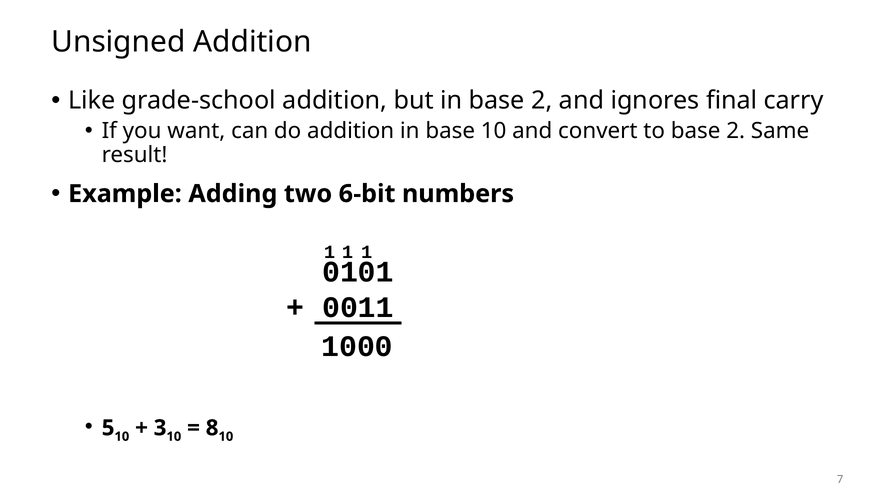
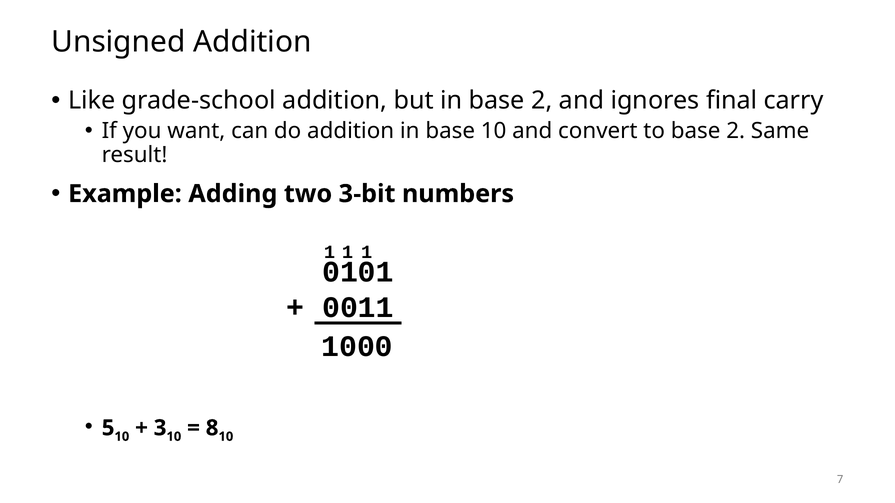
6-bit: 6-bit -> 3-bit (367, 194)
